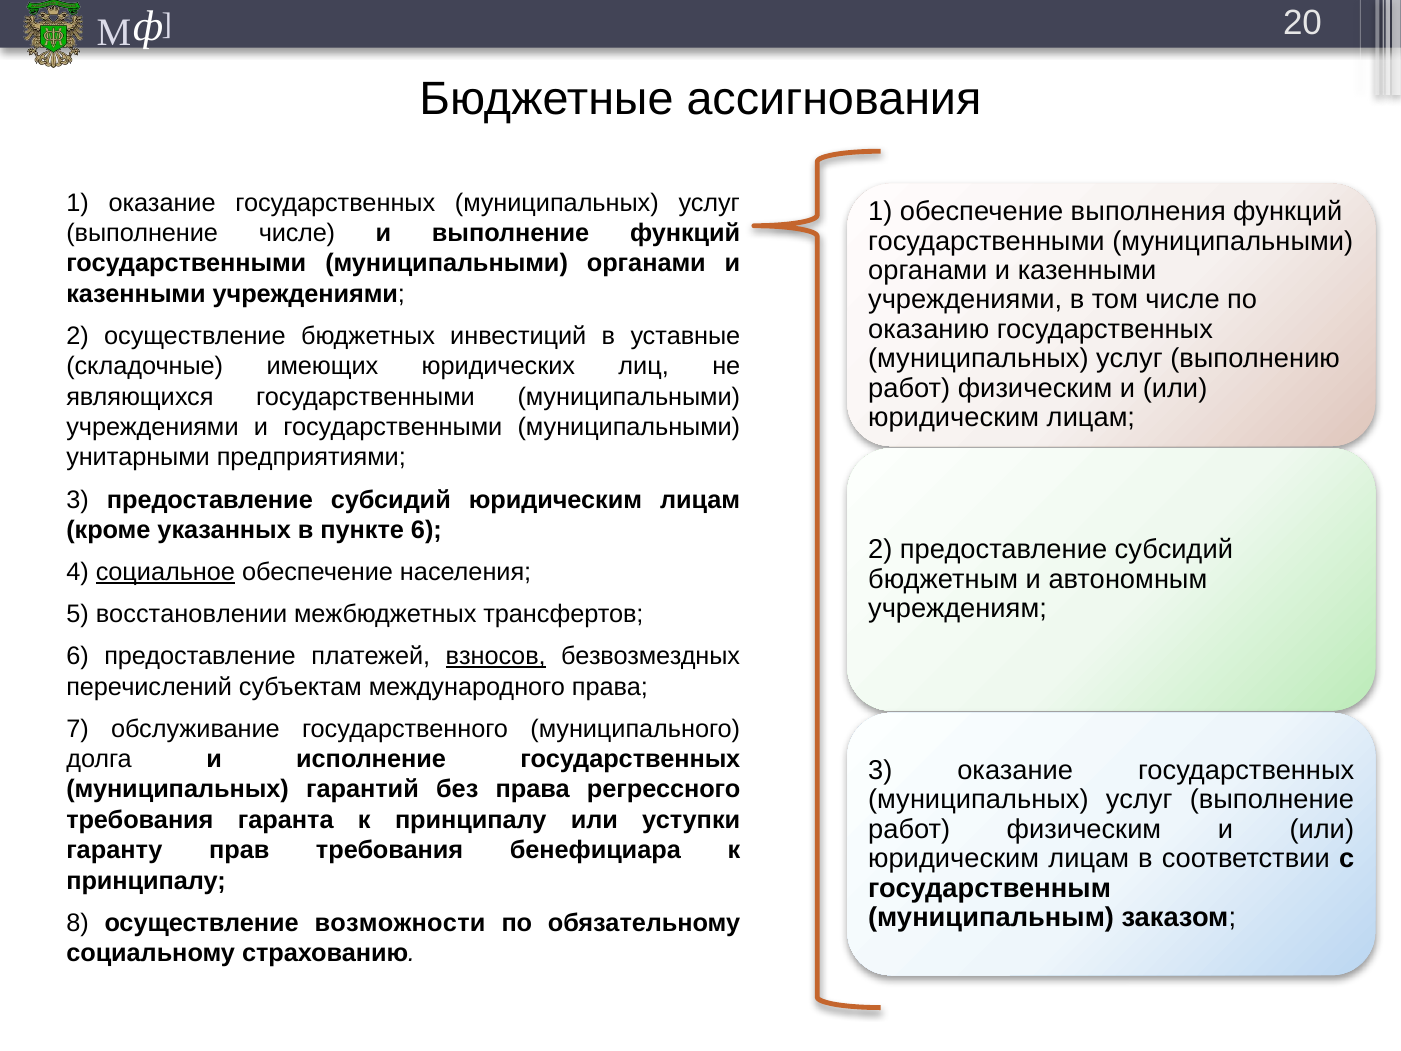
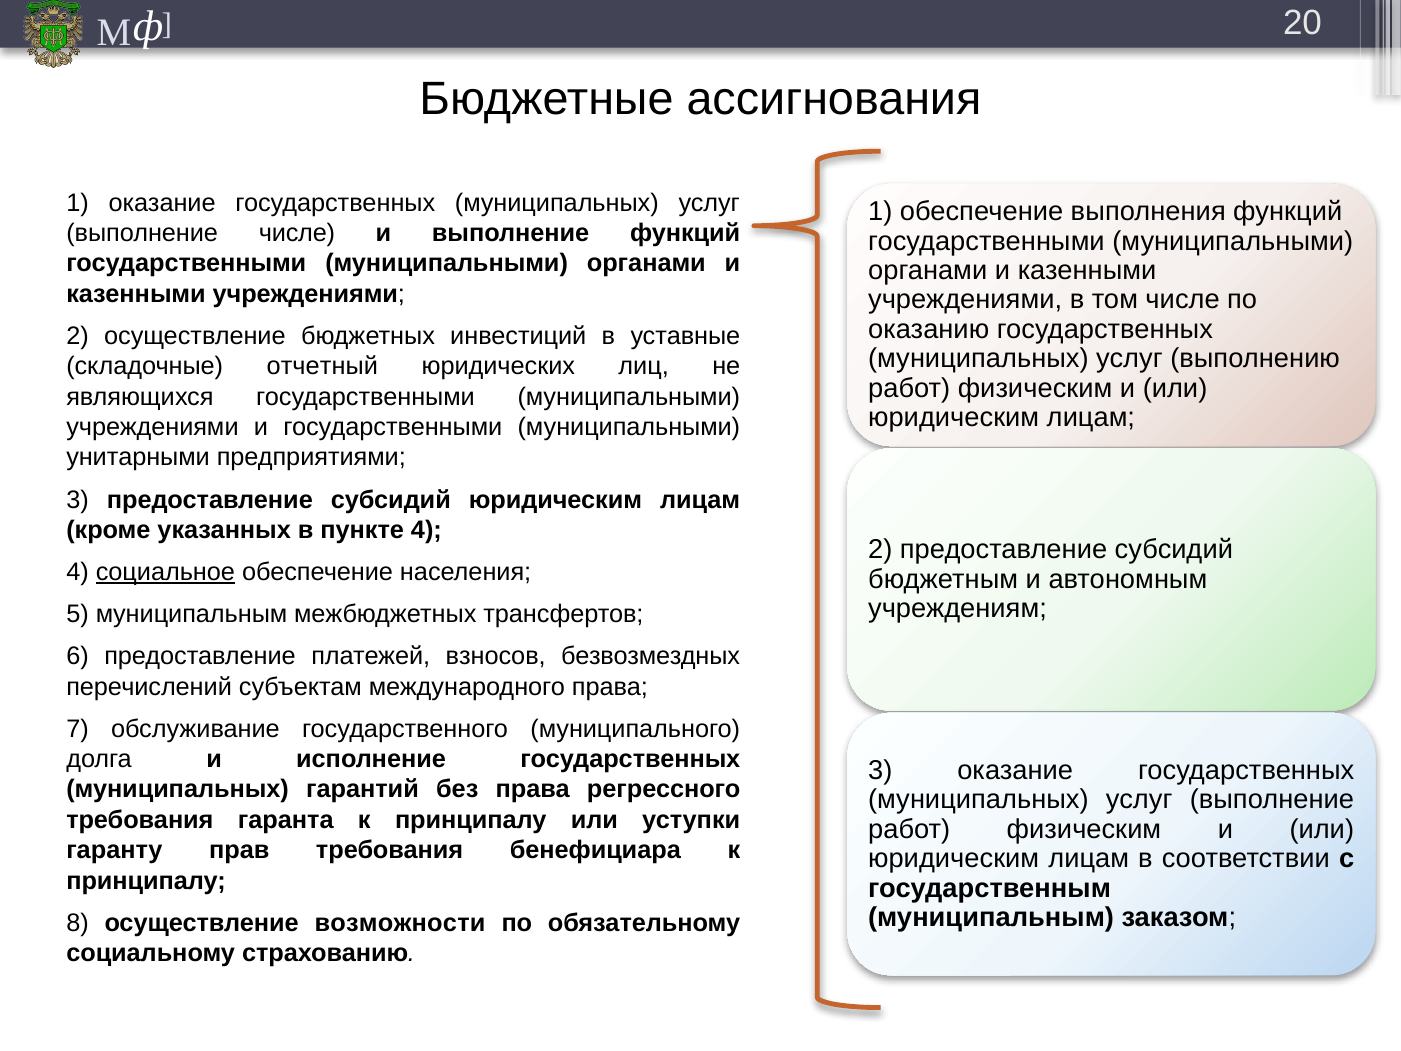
имеющих: имеющих -> отчетный (322, 366)
пункте 6: 6 -> 4 (426, 530)
5 восстановлении: восстановлении -> муниципальным (192, 614)
взносов underline: present -> none (496, 656)
